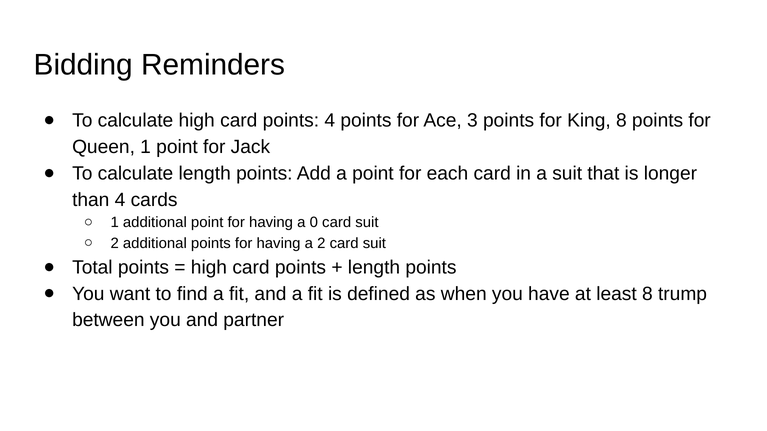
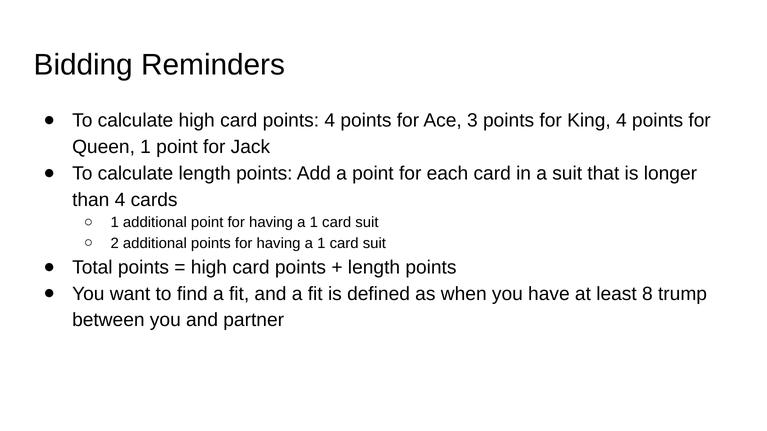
King 8: 8 -> 4 (621, 121)
0: 0 -> 1 (314, 223)
2: 2 -> 1 (321, 243)
